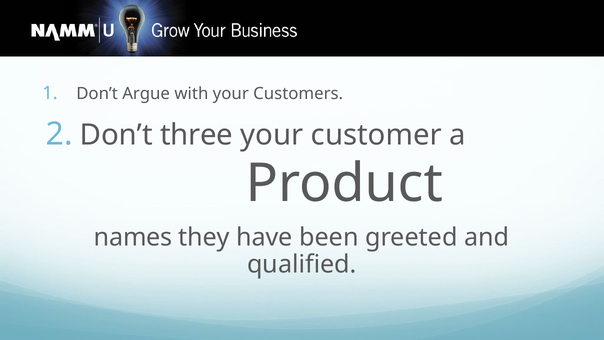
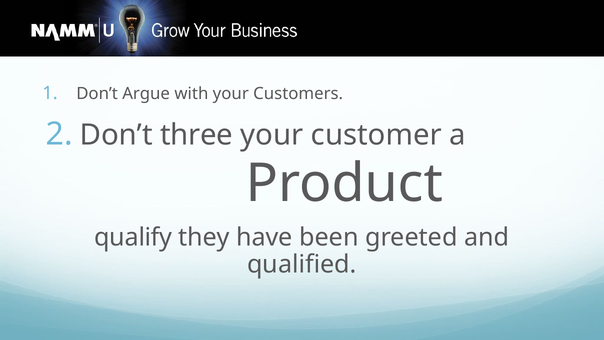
names: names -> qualify (133, 237)
